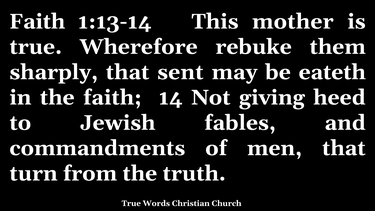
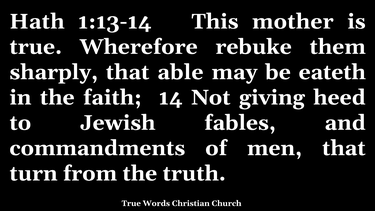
Faith: Faith -> Hath (37, 22)
sent: sent -> able (180, 72)
